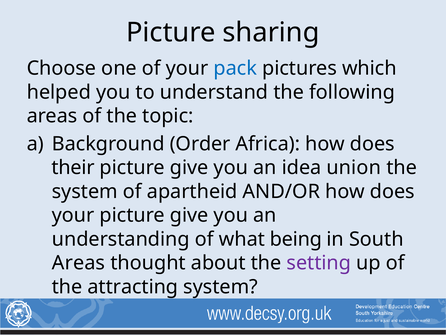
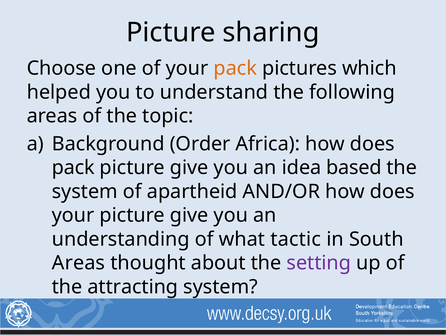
pack colour: blue -> orange (235, 68)
their: their -> pack (73, 167)
union: union -> based (354, 167)
being: being -> tactic (296, 239)
